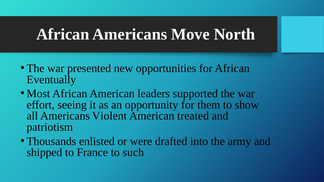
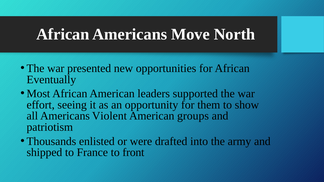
treated: treated -> groups (193, 116)
such: such -> front (133, 153)
